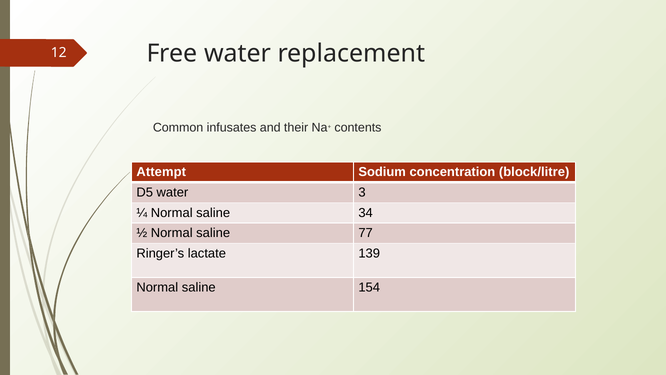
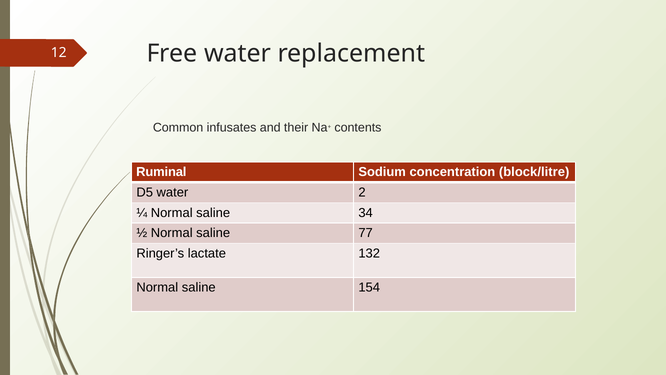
Attempt: Attempt -> Ruminal (161, 172)
3: 3 -> 2 (362, 192)
139: 139 -> 132 (369, 253)
